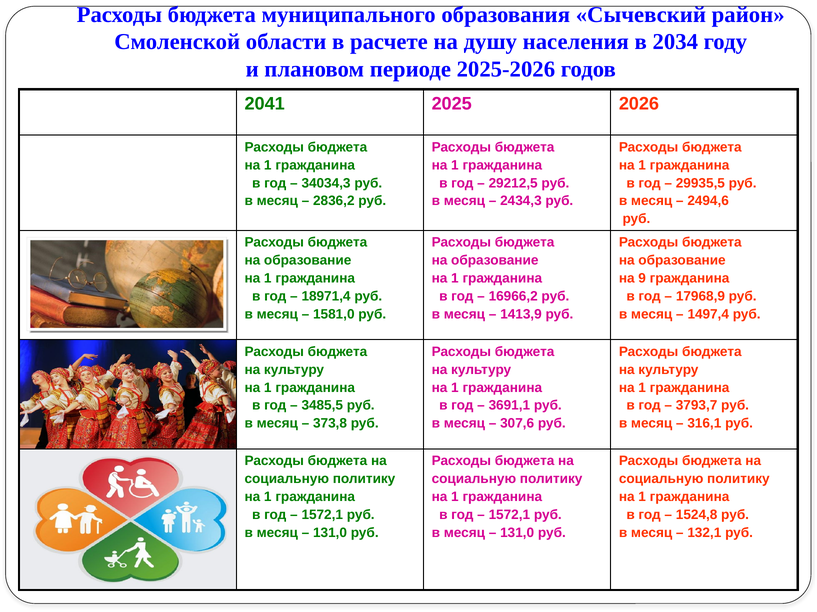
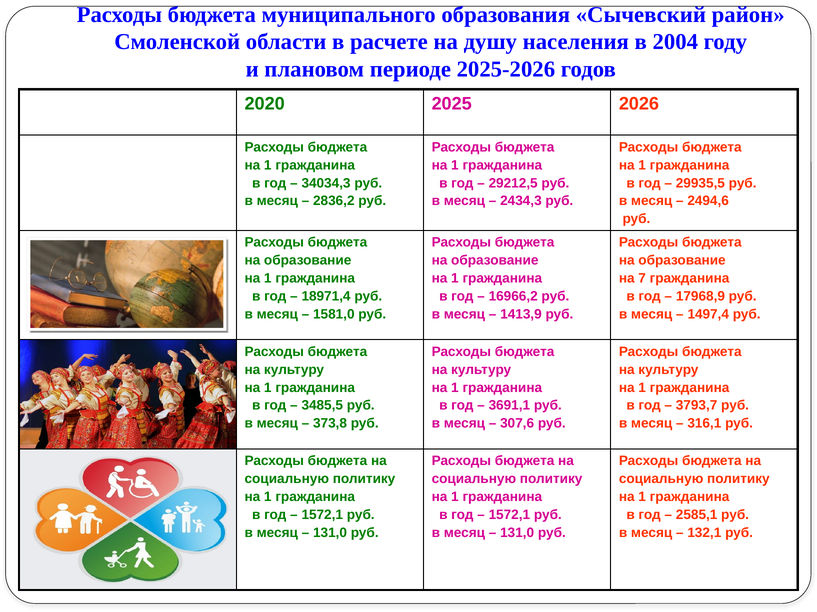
2034: 2034 -> 2004 (675, 42)
2041: 2041 -> 2020 (265, 104)
9: 9 -> 7 (642, 279)
1524,8: 1524,8 -> 2585,1 (697, 515)
